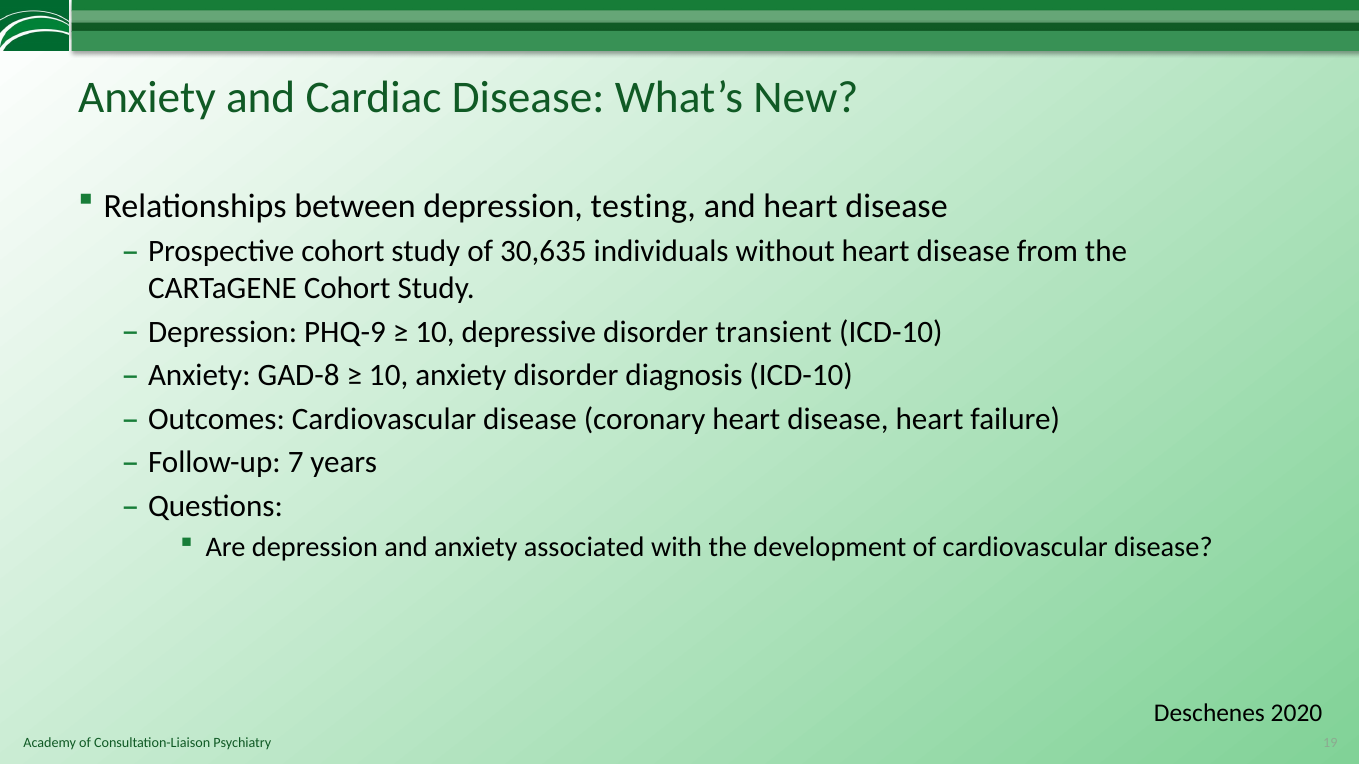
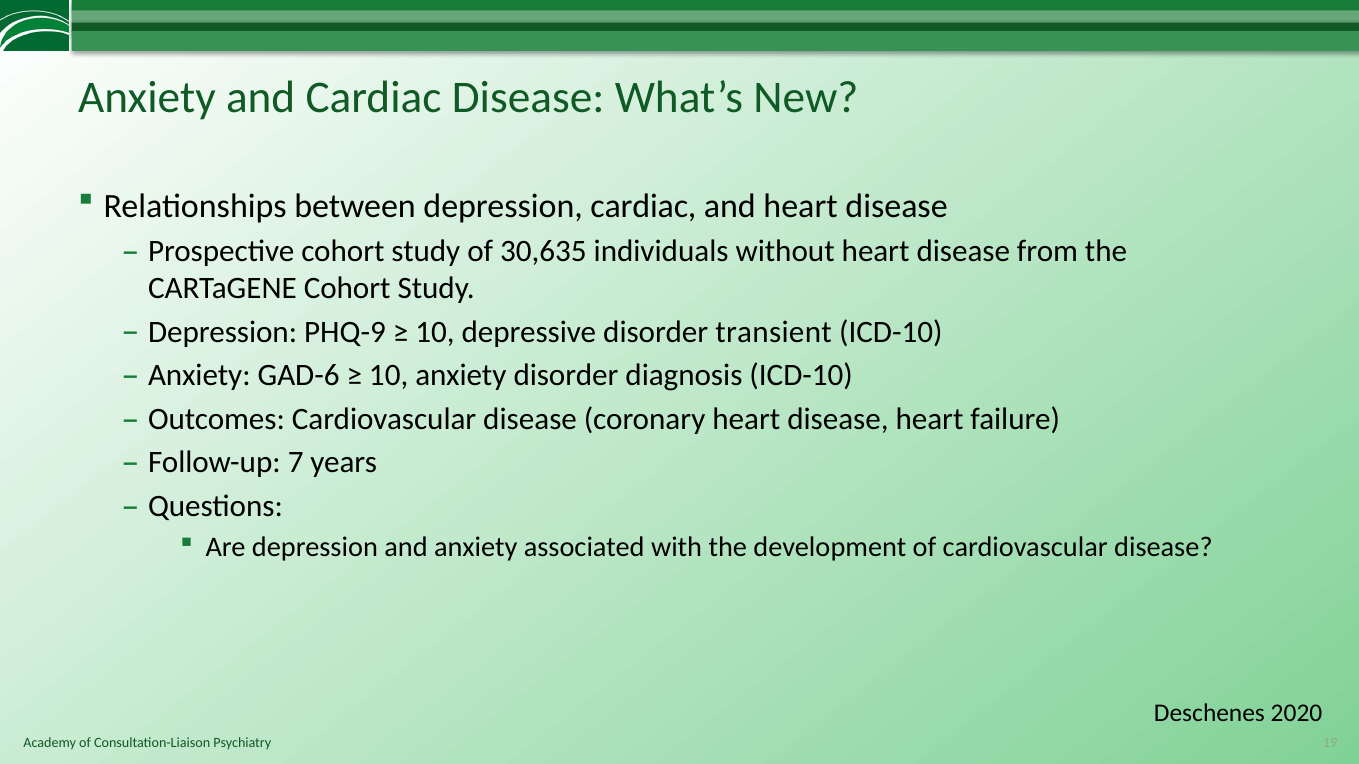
depression testing: testing -> cardiac (643, 206)
GAD-8: GAD-8 -> GAD-6 (299, 376)
